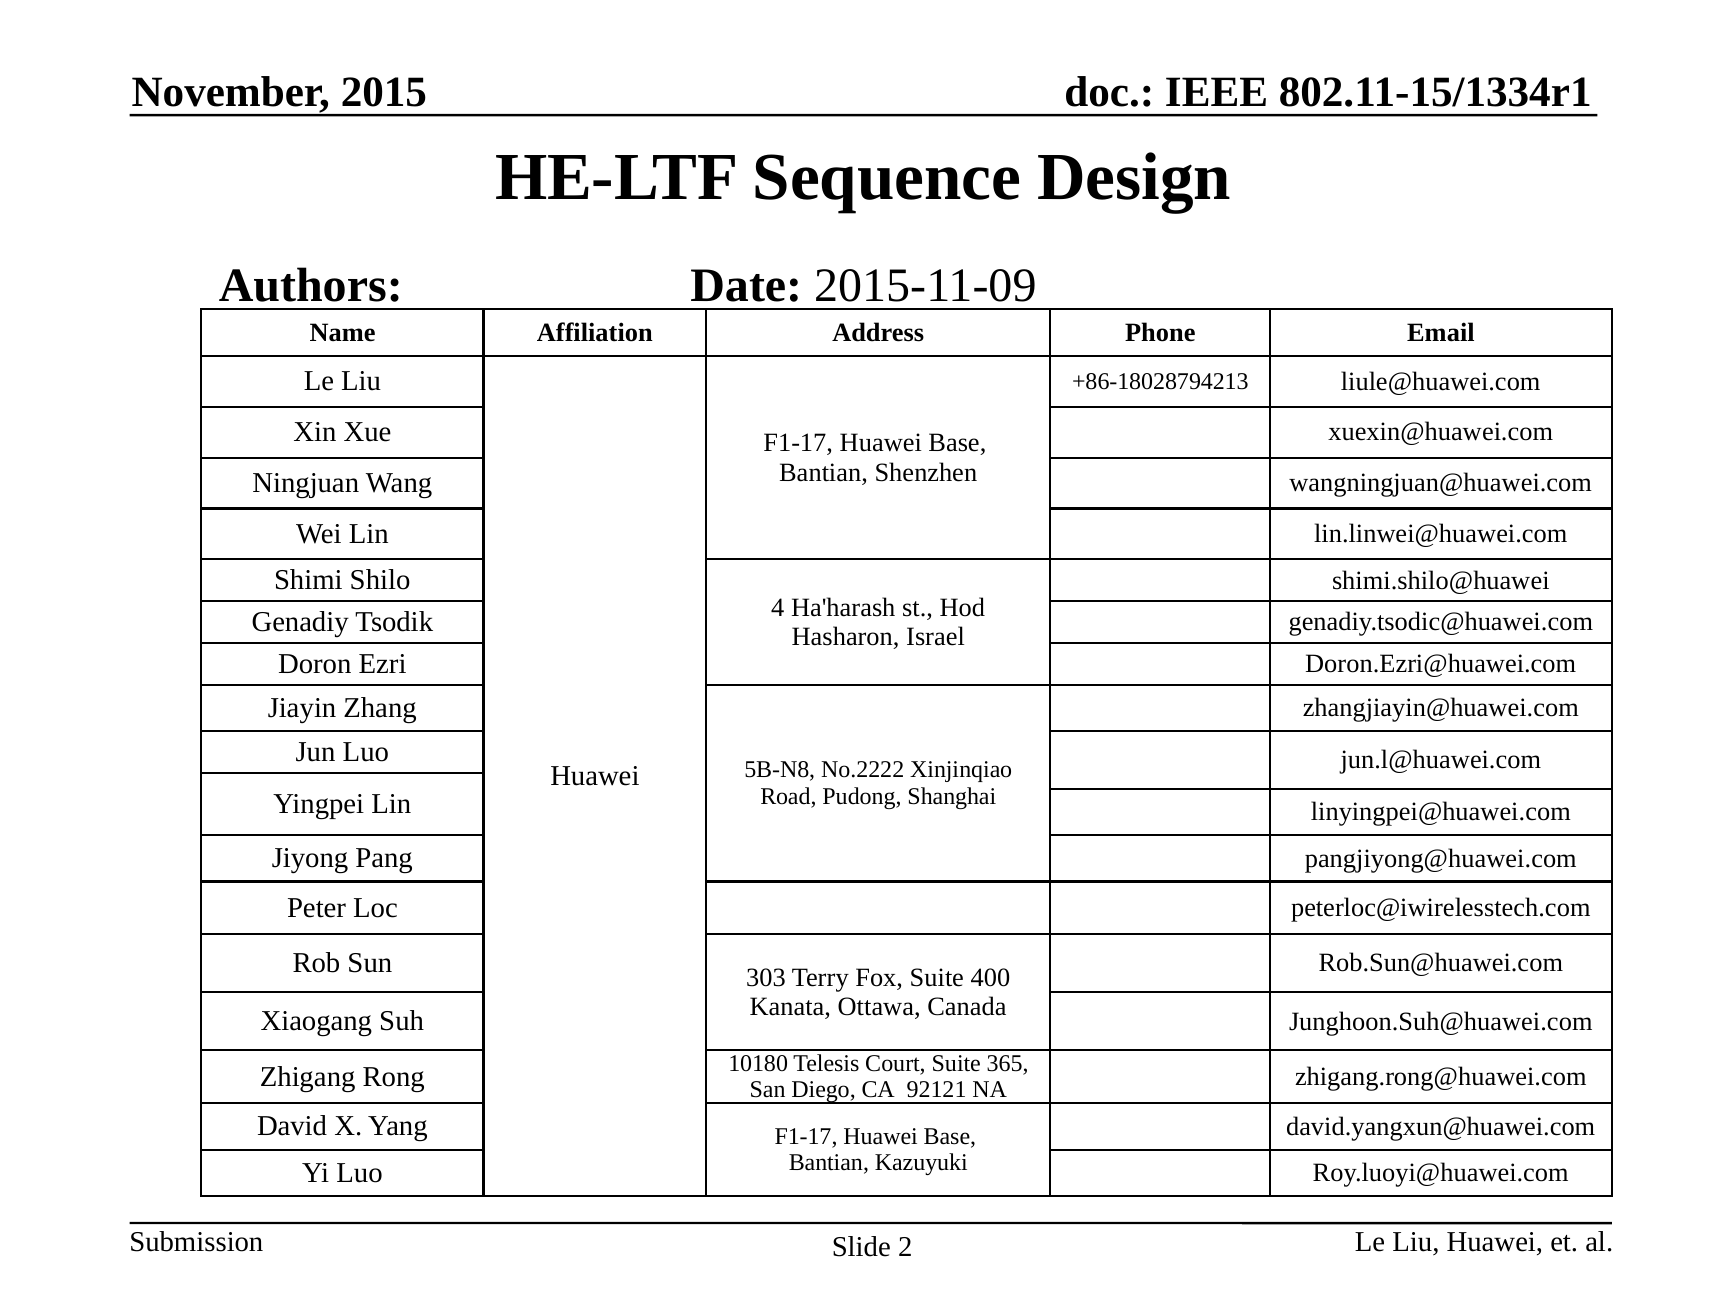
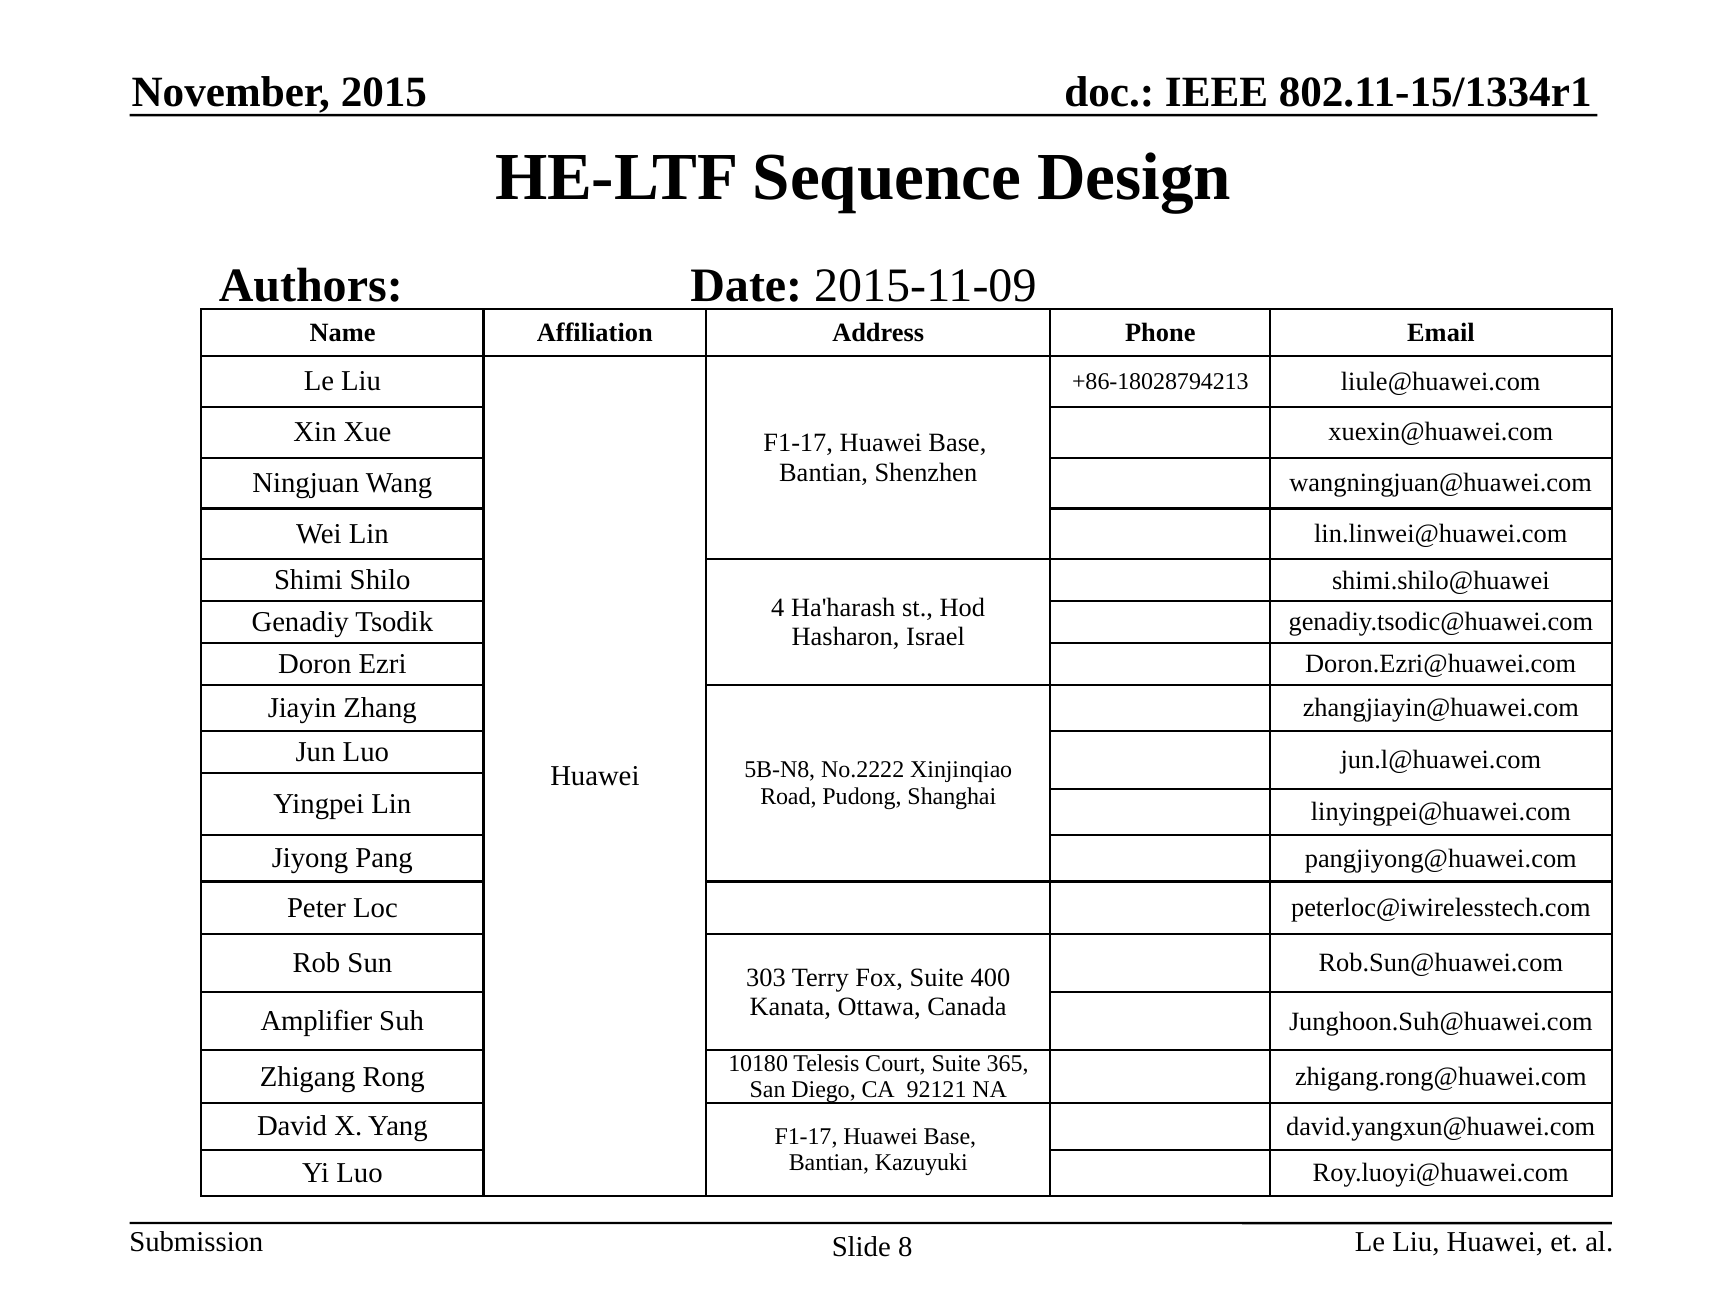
Xiaogang: Xiaogang -> Amplifier (316, 1022)
2: 2 -> 8 (905, 1247)
